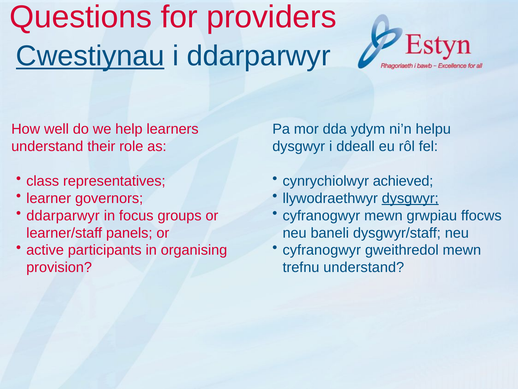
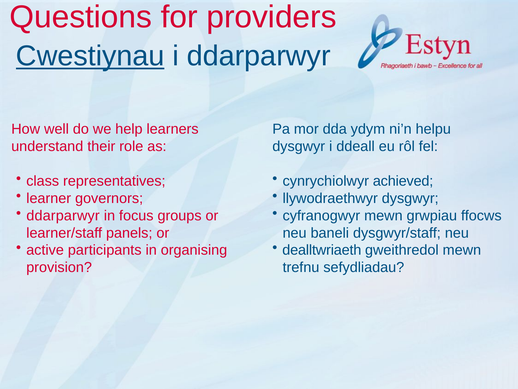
dysgwyr underline: present -> none (410, 198)
cyfranogwyr: cyfranogwyr -> dealltwriaeth (322, 250)
trefnu understand: understand -> sefydliadau (364, 267)
